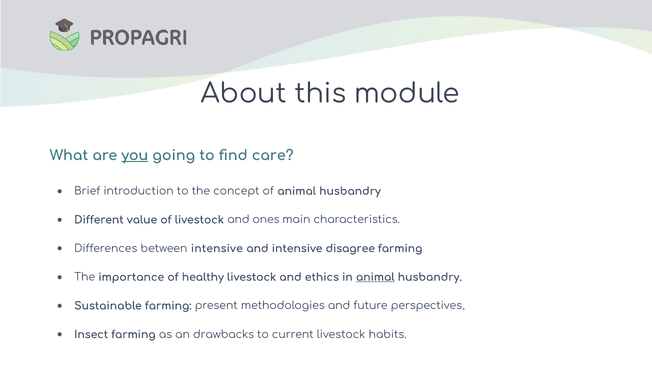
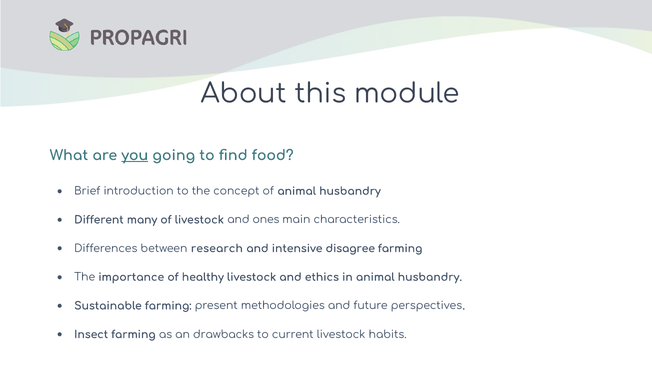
care: care -> food (273, 155)
value: value -> many (142, 220)
between intensive: intensive -> research (217, 248)
animal underline: present -> none (375, 277)
